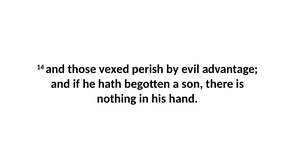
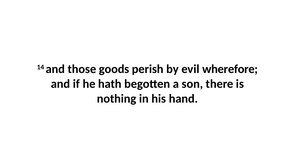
vexed: vexed -> goods (114, 69)
advantage: advantage -> wherefore (230, 69)
